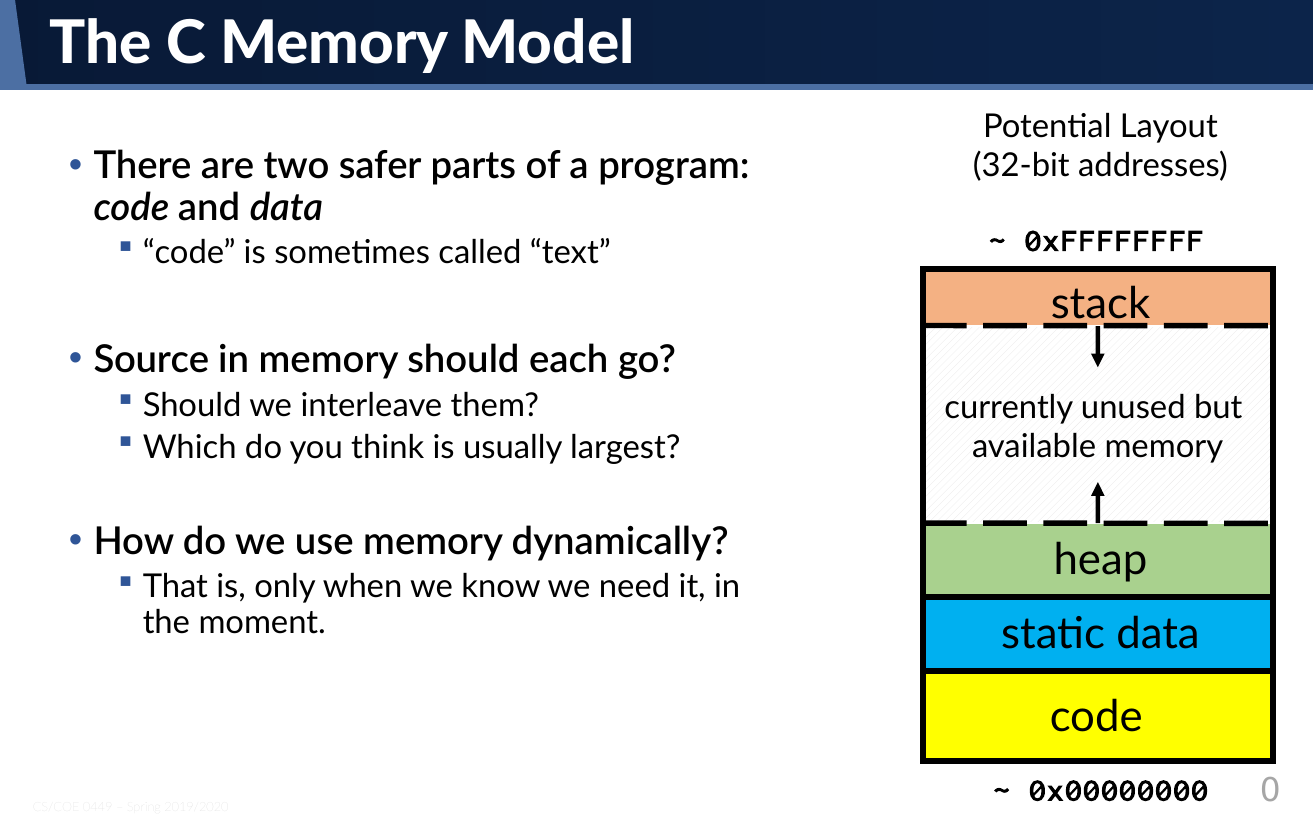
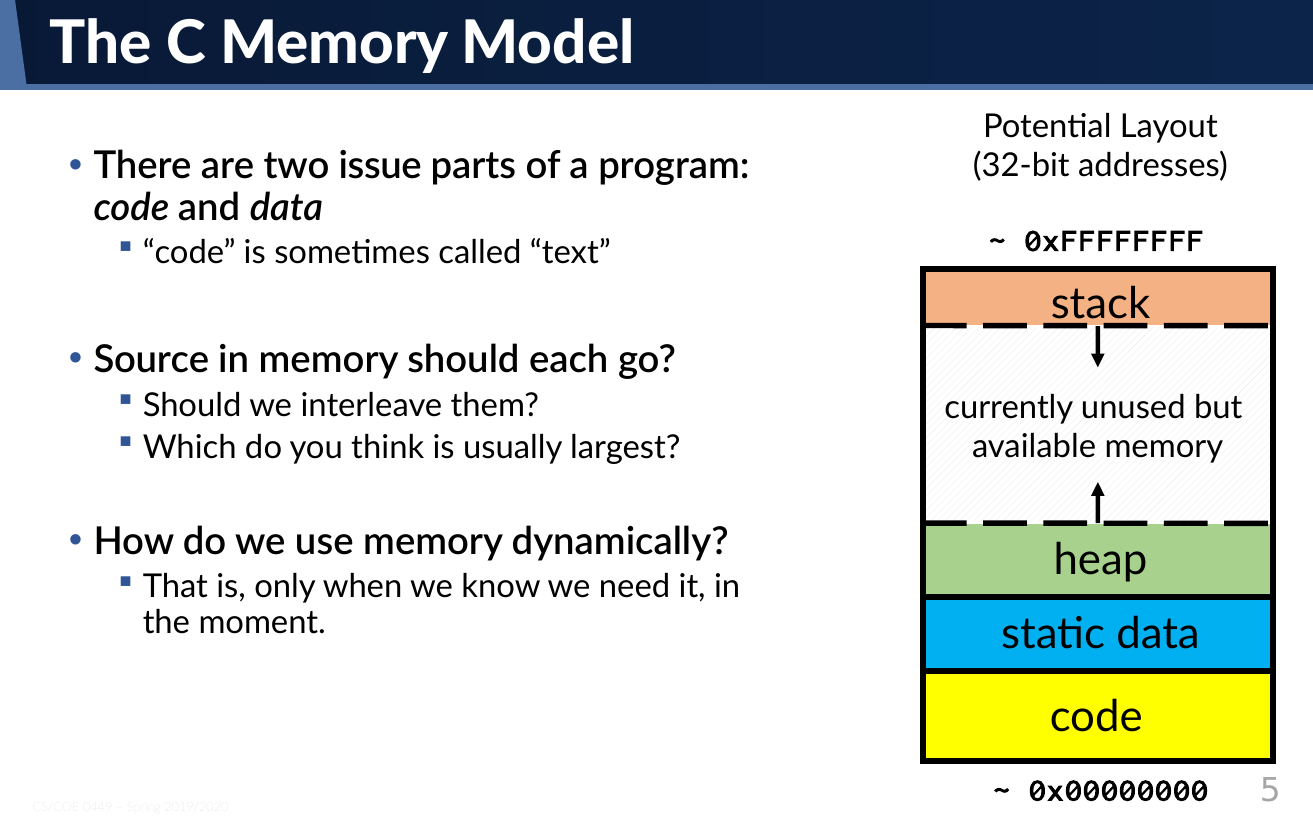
safer: safer -> issue (380, 166)
0: 0 -> 5 (1270, 790)
